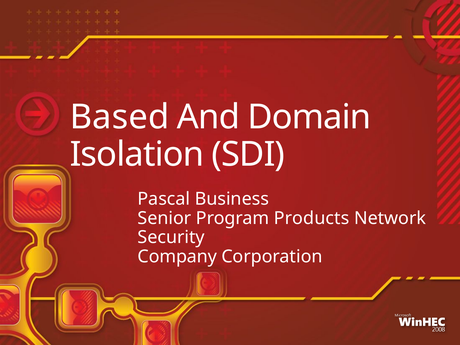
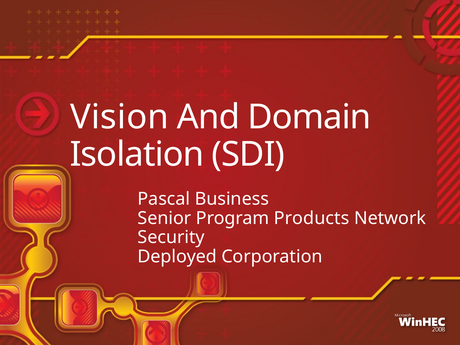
Based: Based -> Vision (119, 117)
Company: Company -> Deployed (177, 257)
